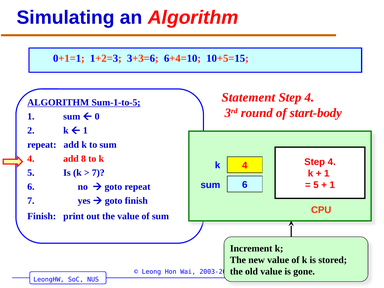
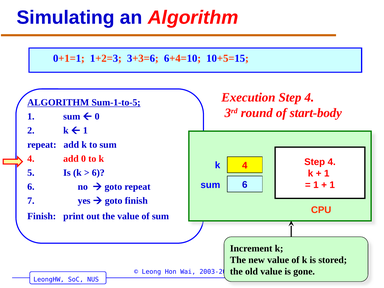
Statement: Statement -> Execution (248, 98)
add 8: 8 -> 0 (83, 159)
7: 7 -> 6 (98, 173)
5: 5 -> 1 (316, 185)
